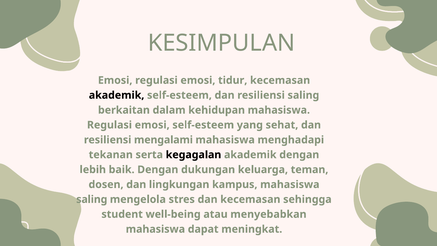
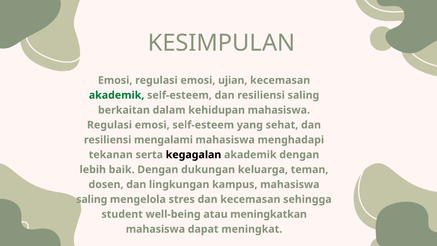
tidur: tidur -> ujian (233, 80)
akademik colour: black -> green (117, 95)
menyebabkan: menyebabkan -> meningkatkan (269, 214)
